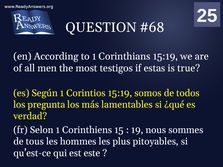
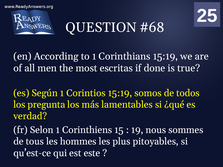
testigos: testigos -> escritas (116, 68)
estas: estas -> done (154, 68)
